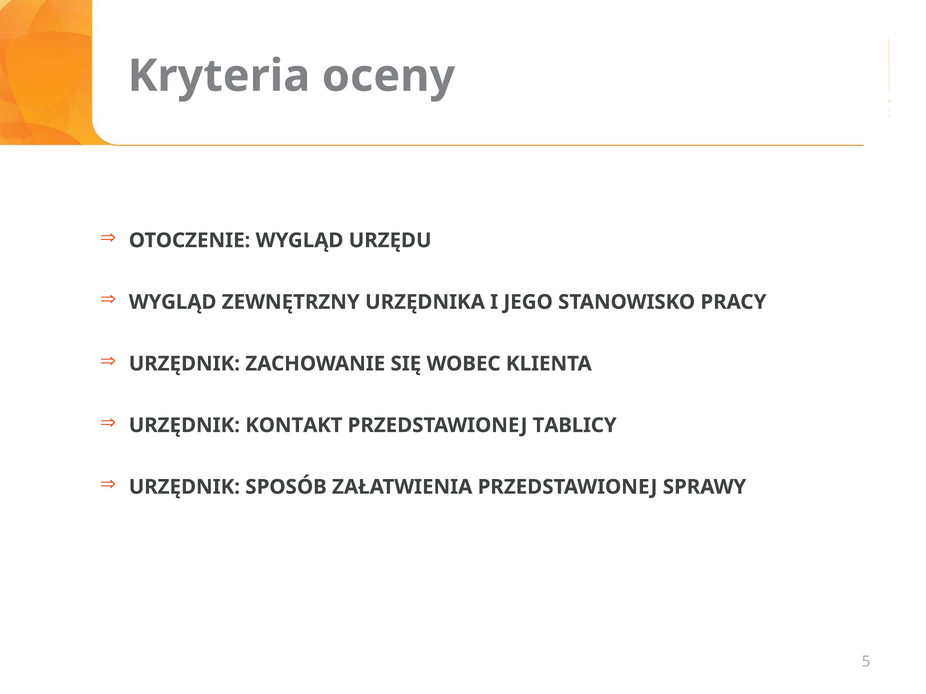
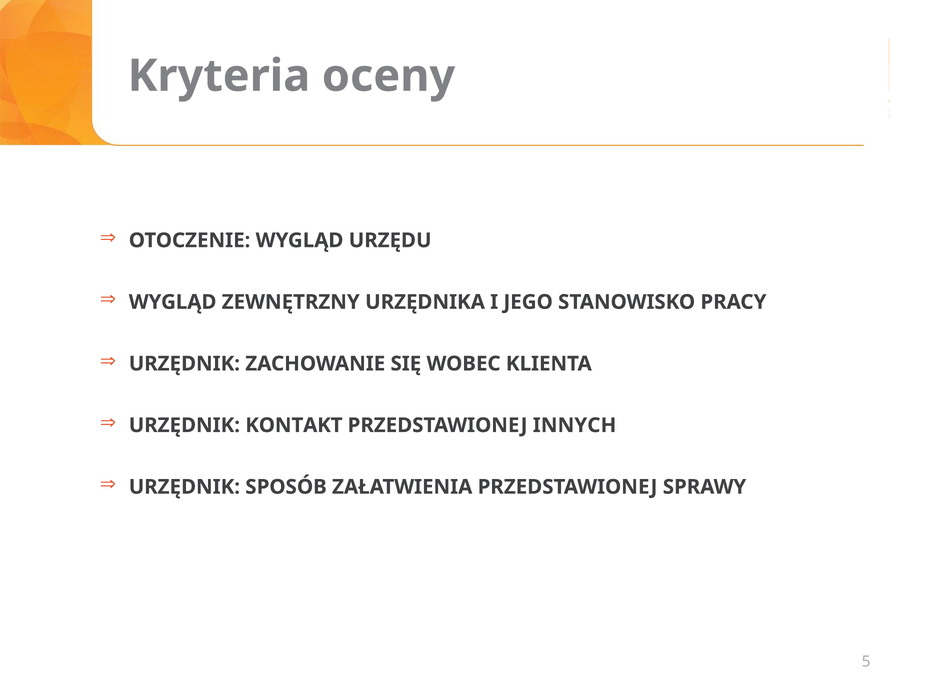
TABLICY: TABLICY -> INNYCH (575, 426)
